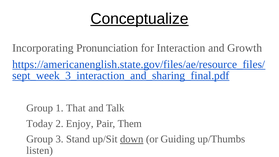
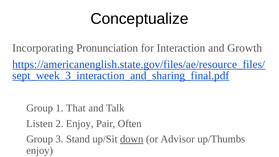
Conceptualize underline: present -> none (140, 19)
Today: Today -> Listen (40, 124)
Them: Them -> Often (130, 124)
Guiding: Guiding -> Advisor (178, 139)
listen: listen -> enjoy (40, 150)
